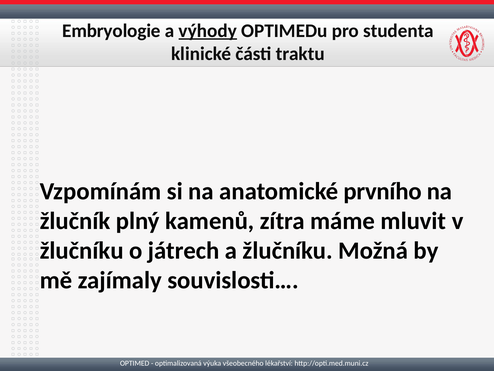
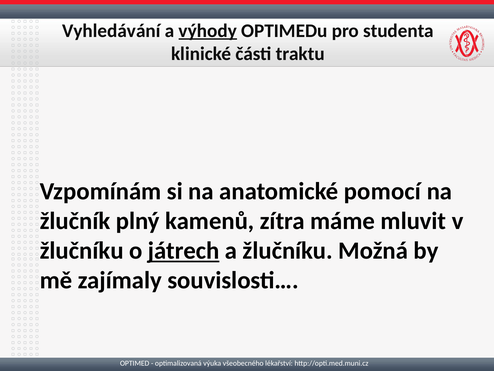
Embryologie: Embryologie -> Vyhledávání (111, 31)
prvního: prvního -> pomocí (382, 191)
játrech underline: none -> present (184, 250)
